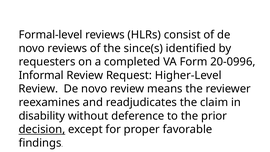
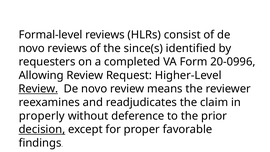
Informal: Informal -> Allowing (41, 75)
Review underline: none -> present (38, 89)
disability: disability -> properly (42, 116)
